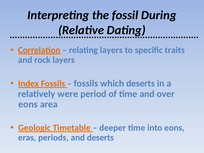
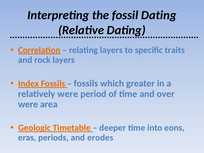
fossil During: During -> Dating (159, 15)
which deserts: deserts -> greater (141, 83)
eons: eons -> were (28, 104)
and deserts: deserts -> erodes (100, 138)
